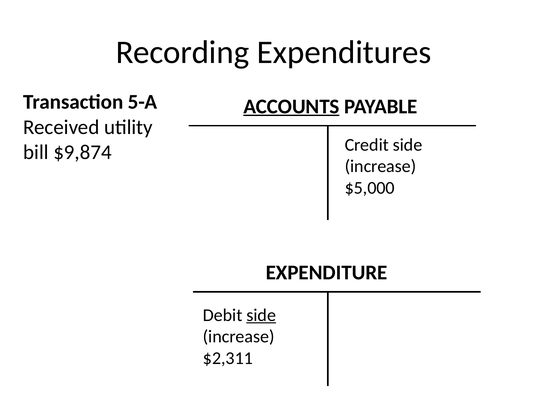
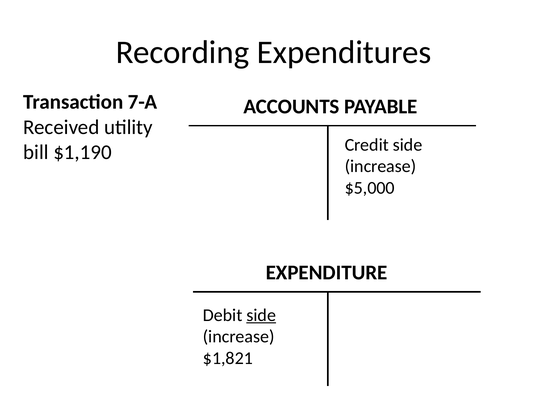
5-A: 5-A -> 7-A (143, 102)
ACCOUNTS underline: present -> none (291, 107)
$9,874: $9,874 -> $1,190 (82, 152)
$2,311: $2,311 -> $1,821 (228, 358)
